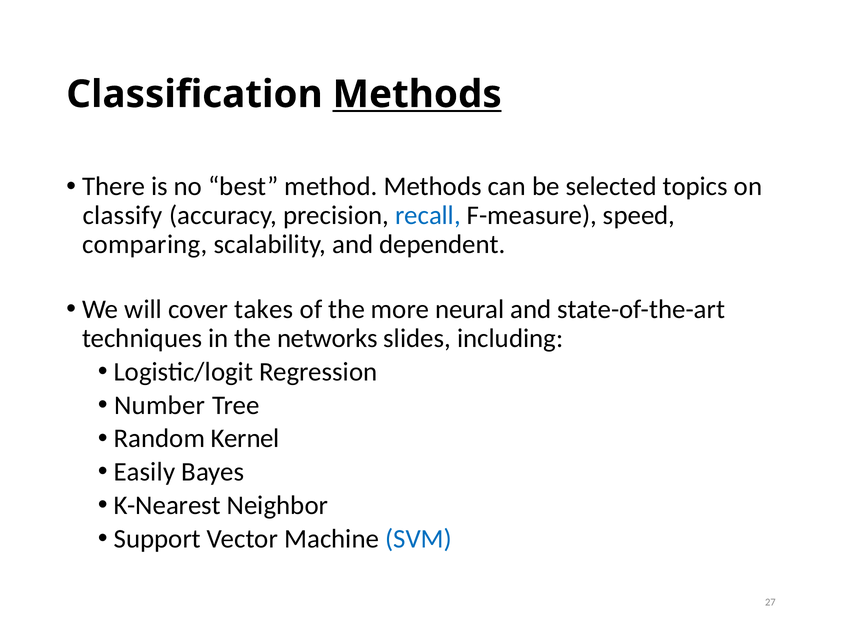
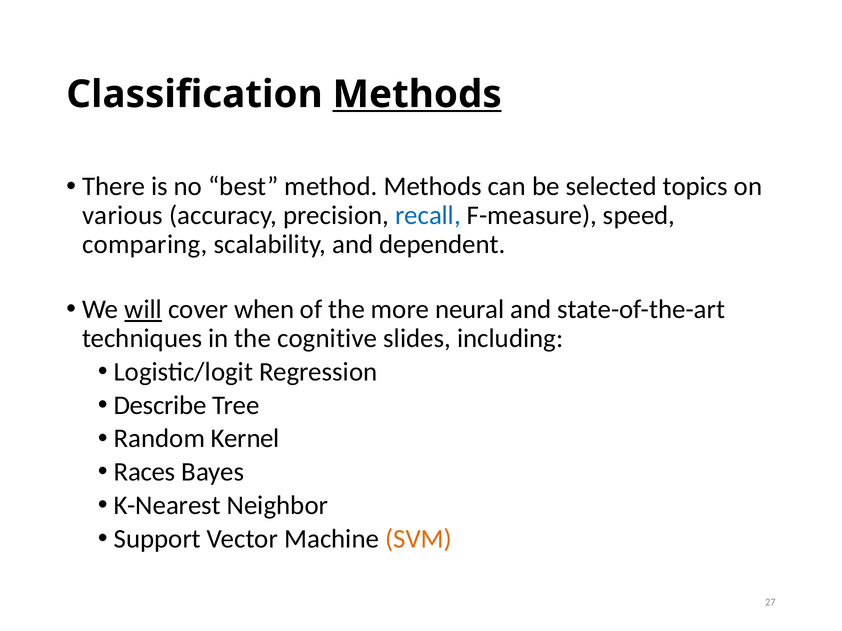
classify: classify -> various (123, 216)
will underline: none -> present (143, 310)
takes: takes -> when (264, 310)
networks: networks -> cognitive (327, 339)
Number: Number -> Describe (160, 406)
Easily: Easily -> Races (145, 472)
SVM colour: blue -> orange (419, 539)
